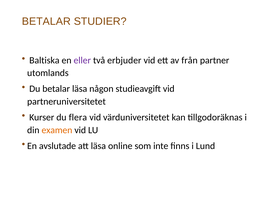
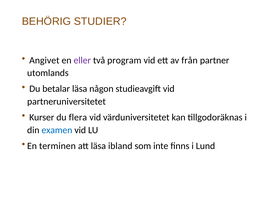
BETALAR: BETALAR -> BEHÖRIG (46, 21)
Baltiska: Baltiska -> Angivet (44, 60)
erbjuder: erbjuder -> program (124, 60)
examen colour: orange -> blue (57, 130)
avslutade: avslutade -> terminen (57, 146)
online: online -> ibland (120, 146)
